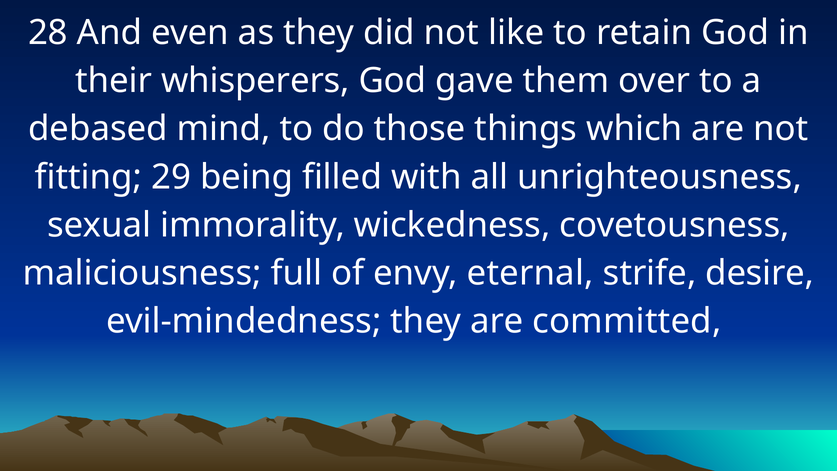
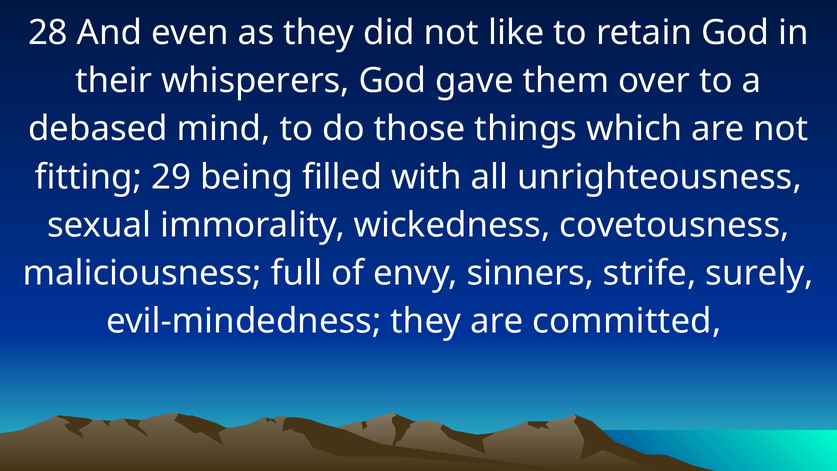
eternal: eternal -> sinners (530, 273)
desire: desire -> surely (760, 273)
